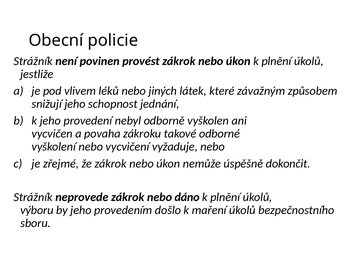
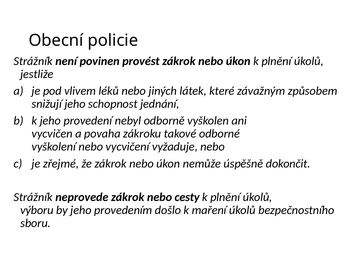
dáno: dáno -> cesty (187, 197)
